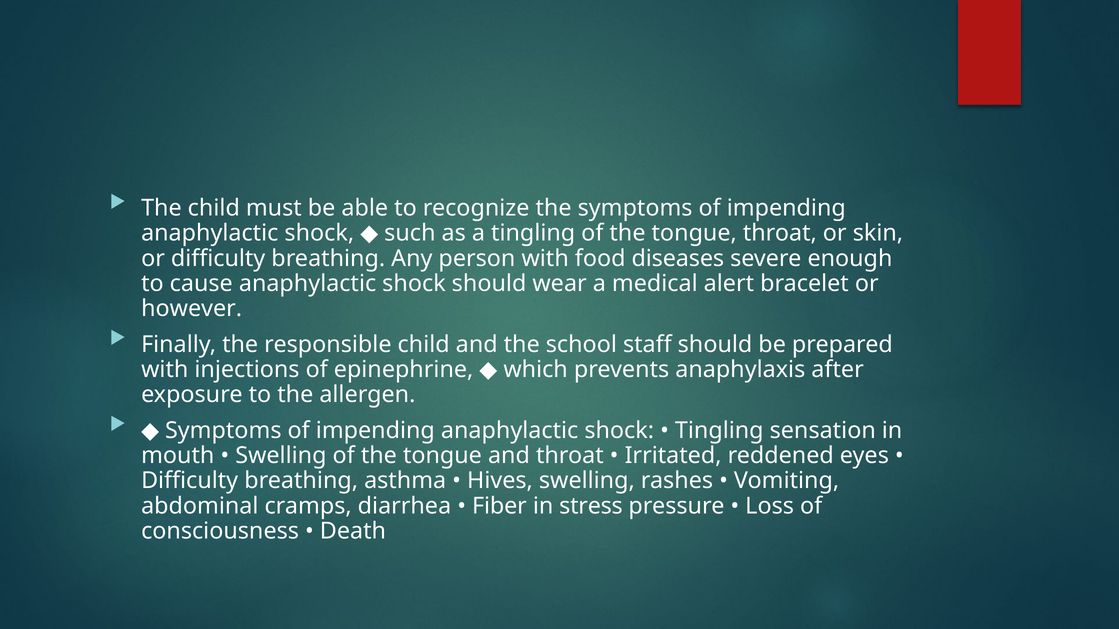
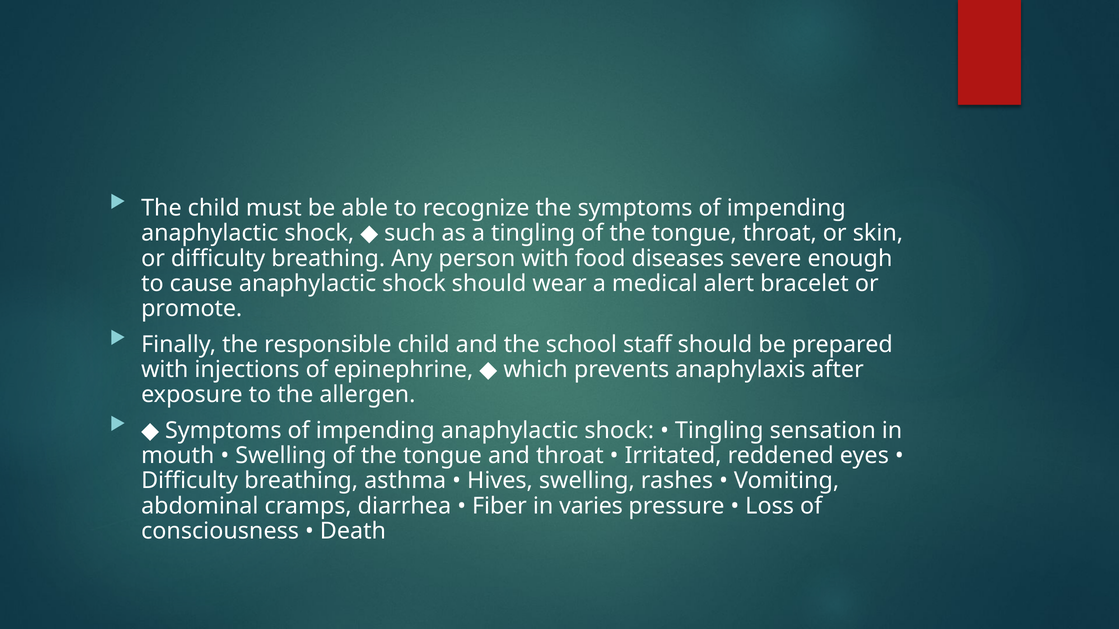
however: however -> promote (192, 309)
stress: stress -> varies (591, 506)
